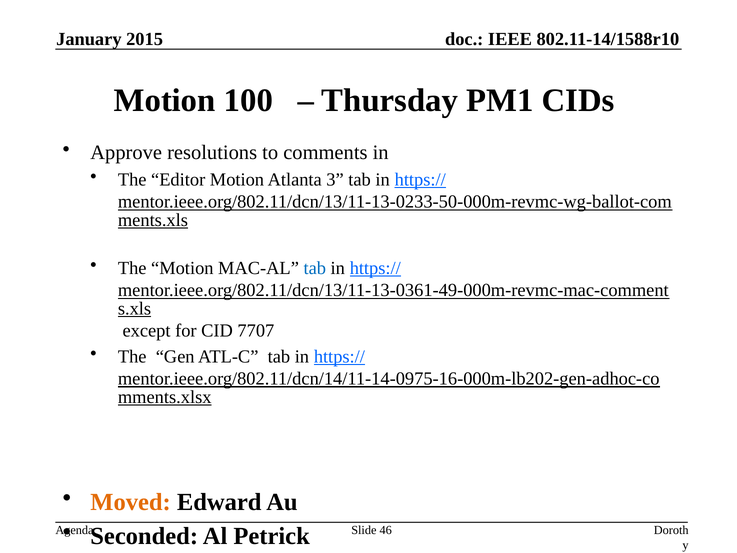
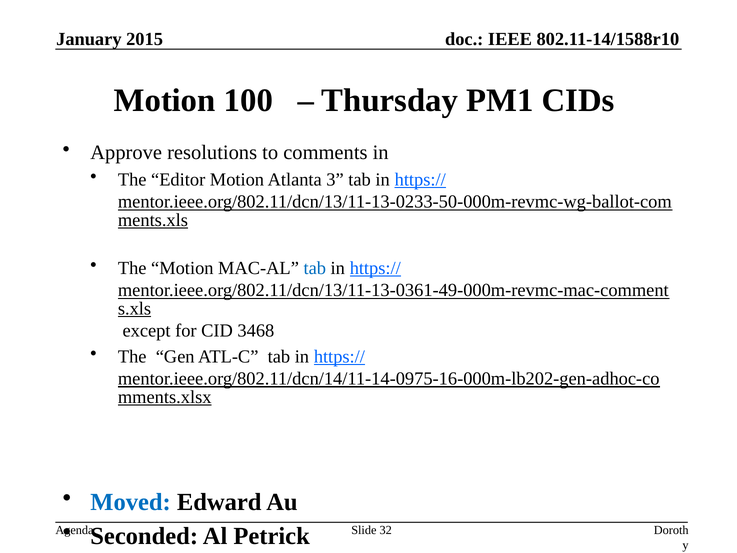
7707: 7707 -> 3468 (256, 331)
Moved colour: orange -> blue (131, 502)
46: 46 -> 32 (386, 530)
